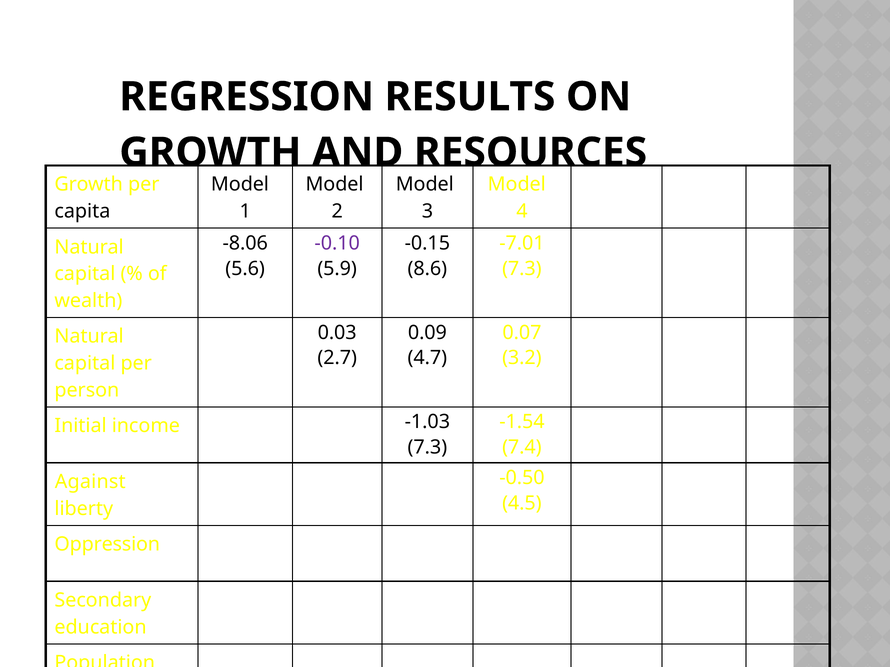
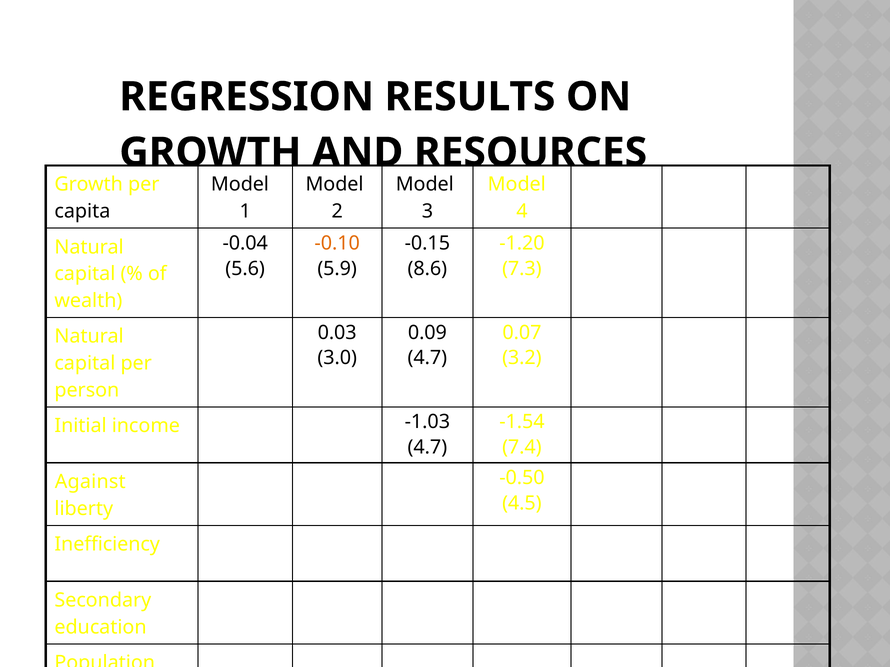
-8.06: -8.06 -> -0.04 (245, 243)
-0.10 colour: purple -> orange (337, 243)
-7.01: -7.01 -> -1.20 (522, 243)
2.7: 2.7 -> 3.0 (337, 358)
7.3: 7.3 -> 4.7 (427, 448)
Oppression: Oppression -> Inefficiency (107, 545)
